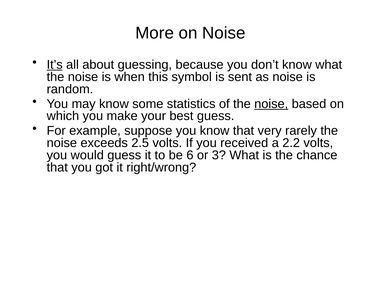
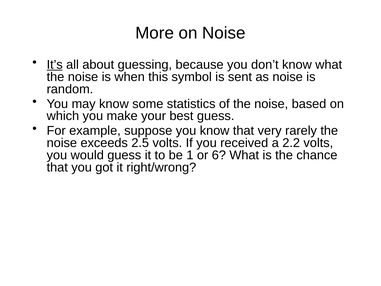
noise underline: present -> none (271, 104)
6: 6 -> 1 (190, 155)
3: 3 -> 6 (219, 155)
